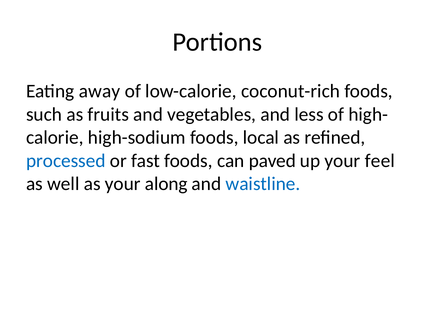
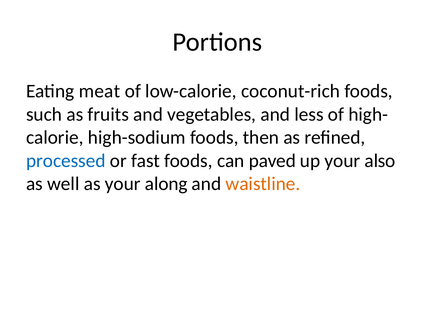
away: away -> meat (99, 91)
local: local -> then (261, 138)
feel: feel -> also (380, 161)
waistline colour: blue -> orange (263, 184)
